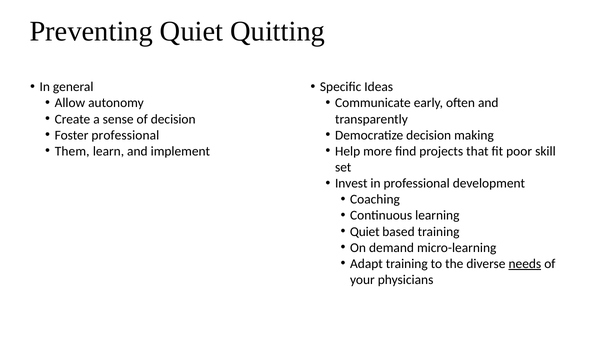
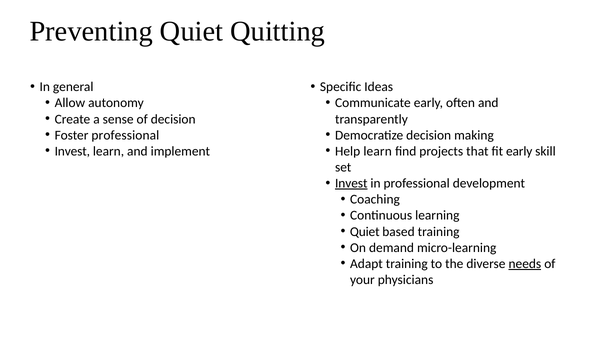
Them: Them -> Invest (72, 151)
Help more: more -> learn (378, 151)
fit poor: poor -> early (519, 151)
Invest underline: none -> present (351, 183)
